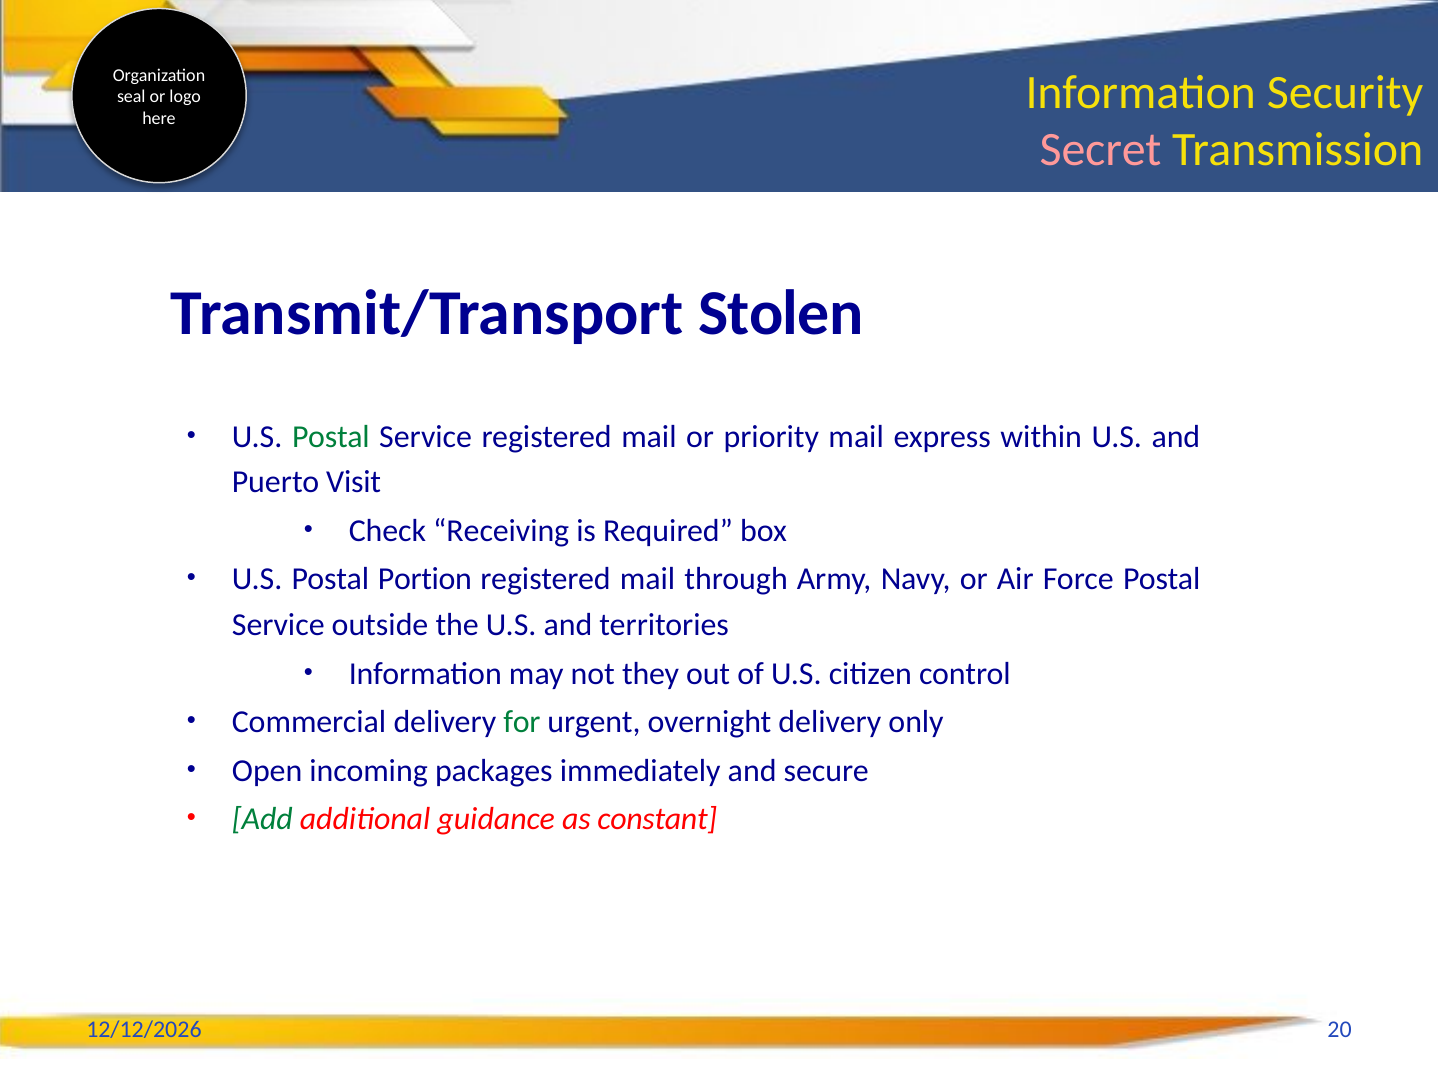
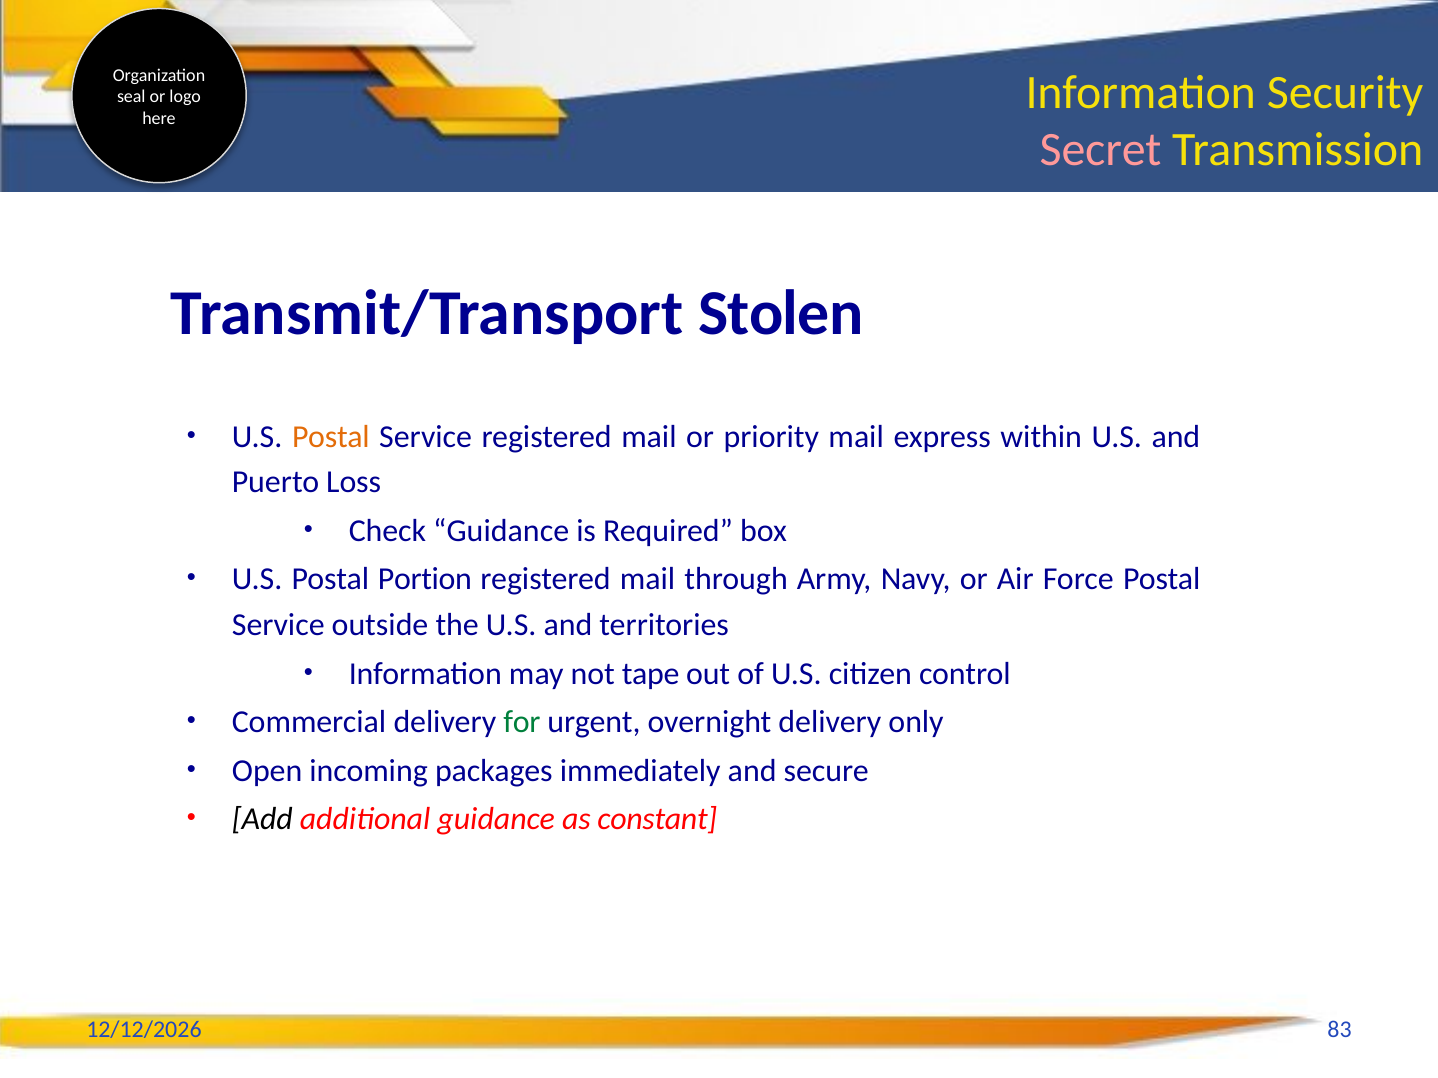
Postal colour: green -> orange (331, 437)
Visit: Visit -> Loss (354, 483)
Check Receiving: Receiving -> Guidance (501, 531)
they: they -> tape (651, 674)
Add colour: green -> black (262, 819)
20: 20 -> 83 (1340, 1030)
